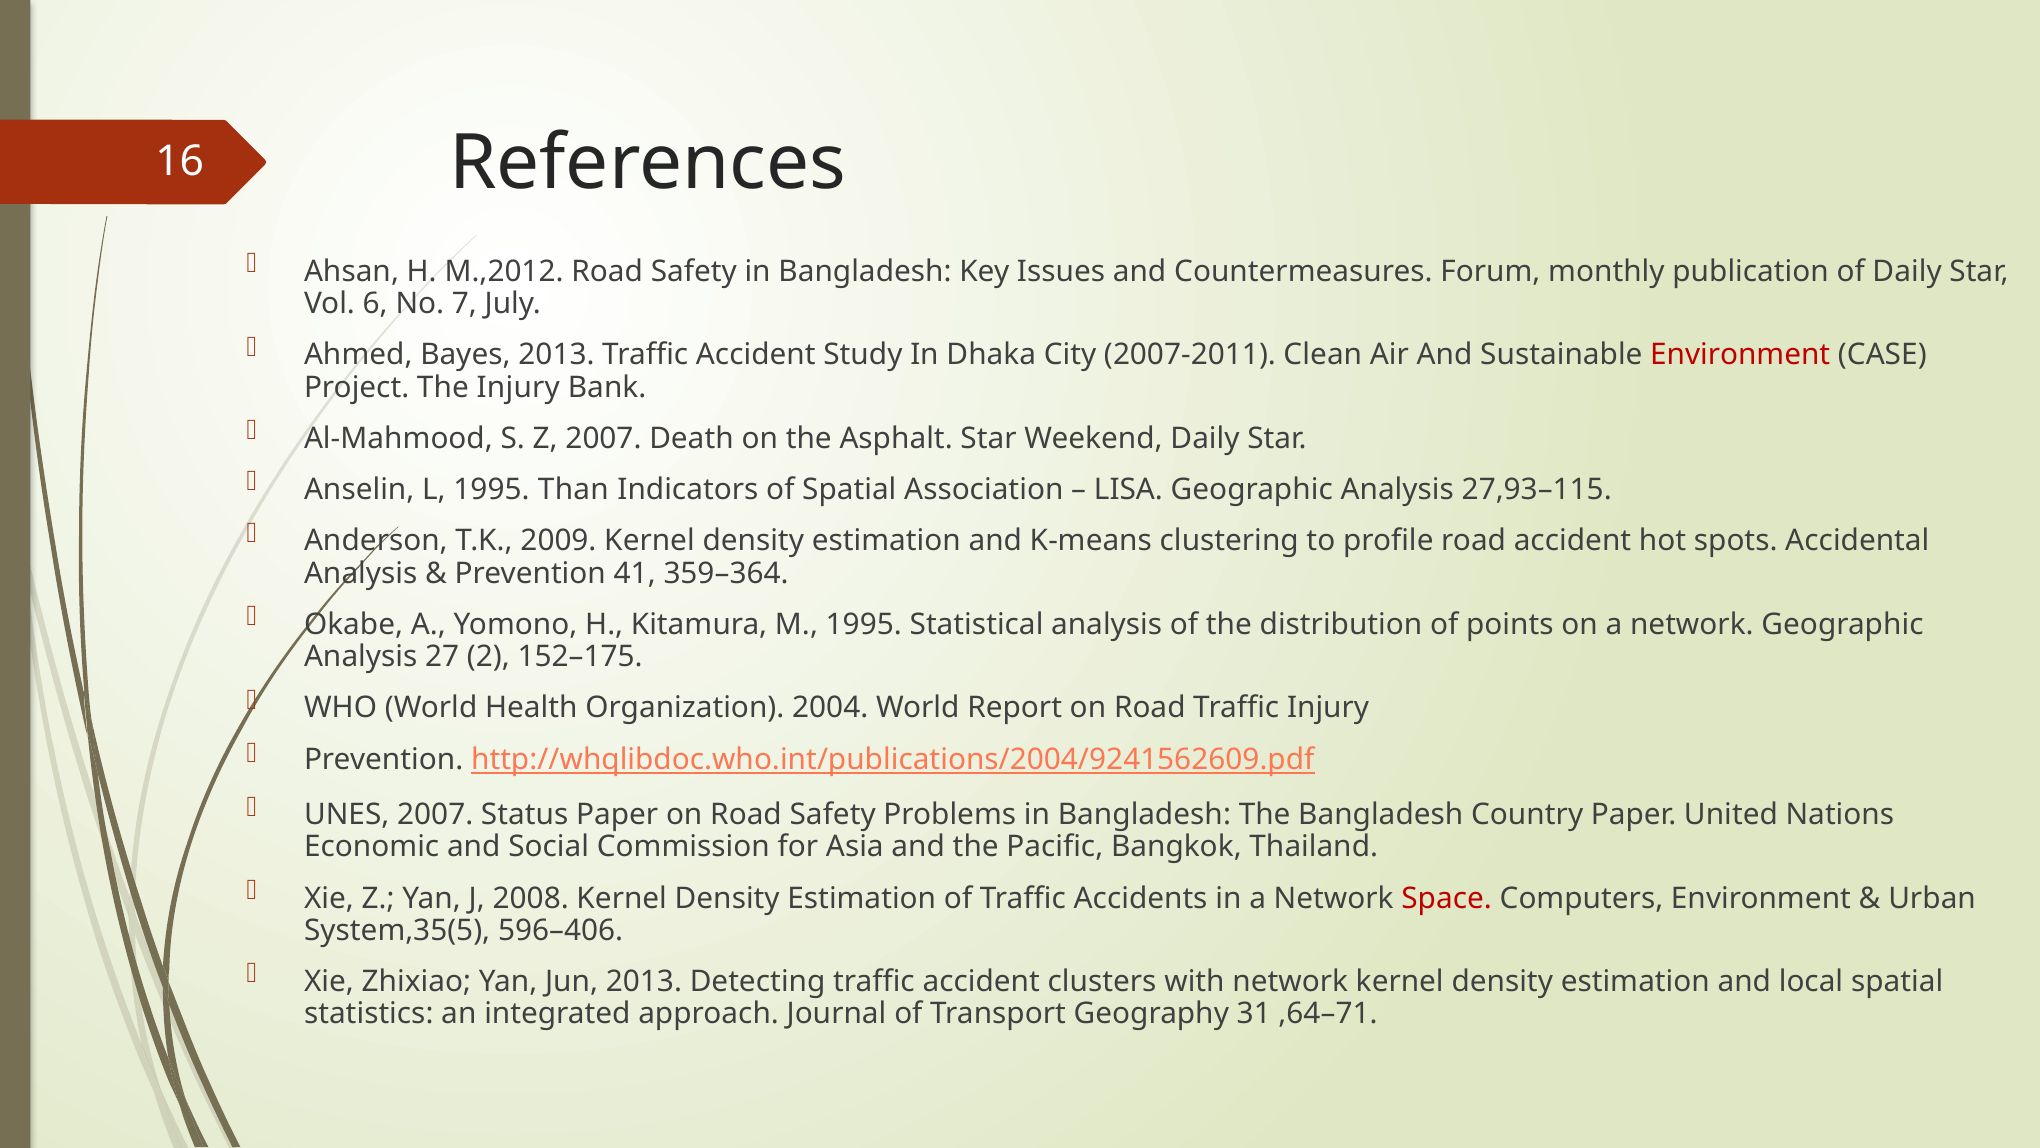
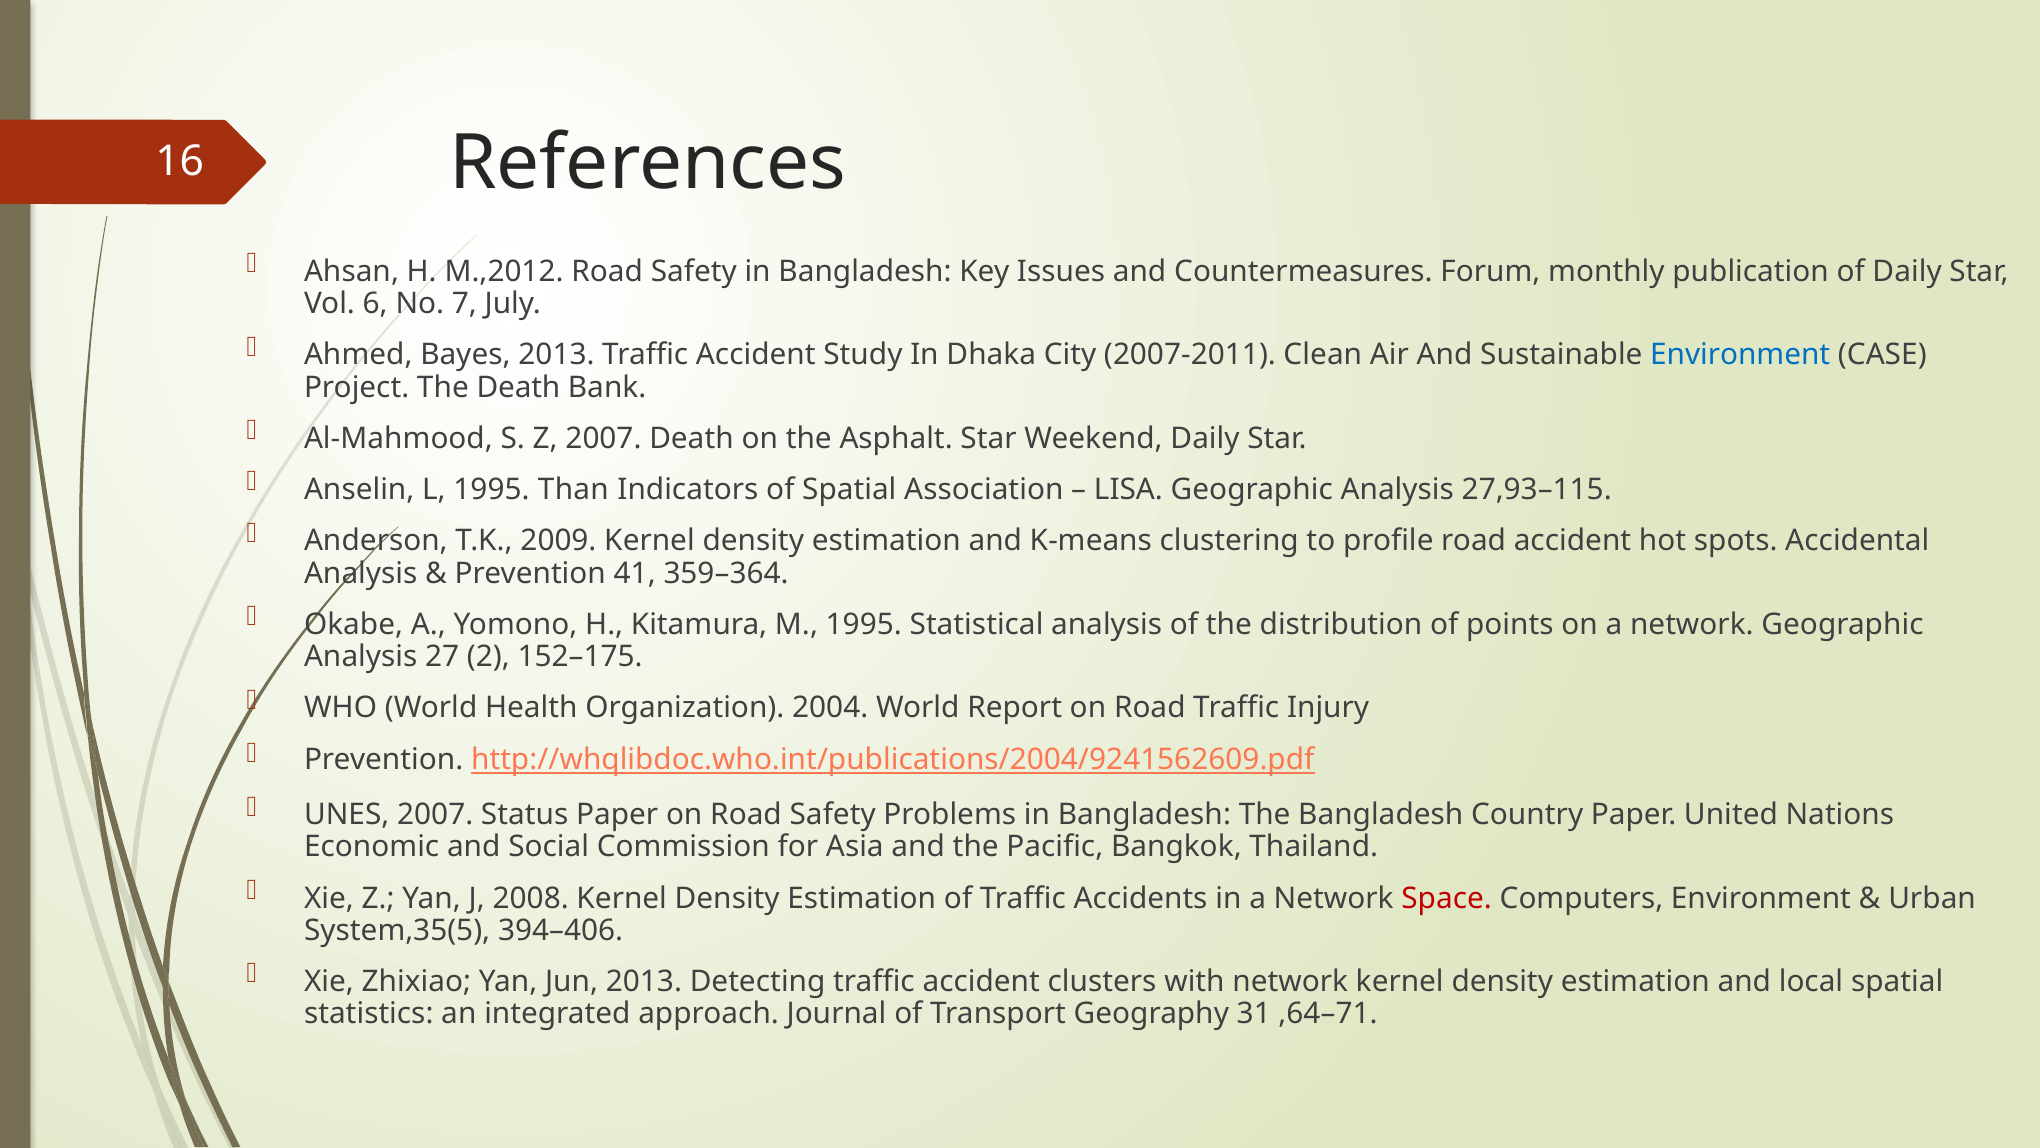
Environment colour: red -> blue (1740, 355)
The Injury: Injury -> Death (518, 387)
596–406: 596–406 -> 394–406 (561, 930)
